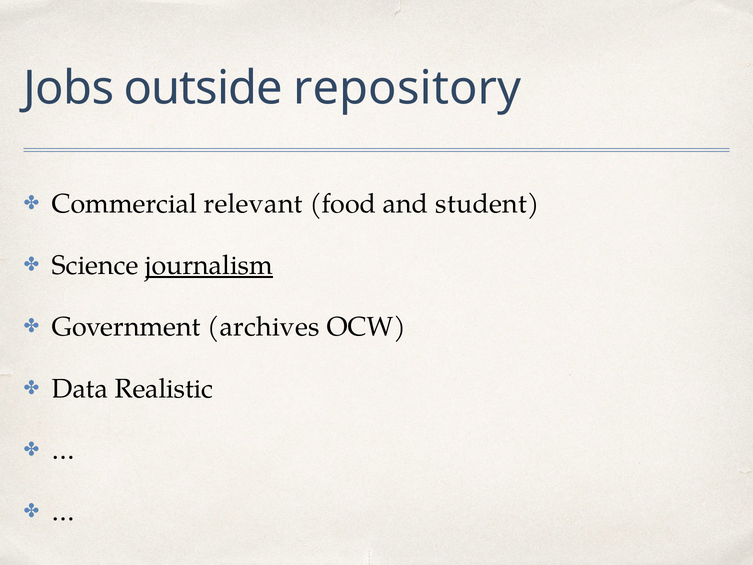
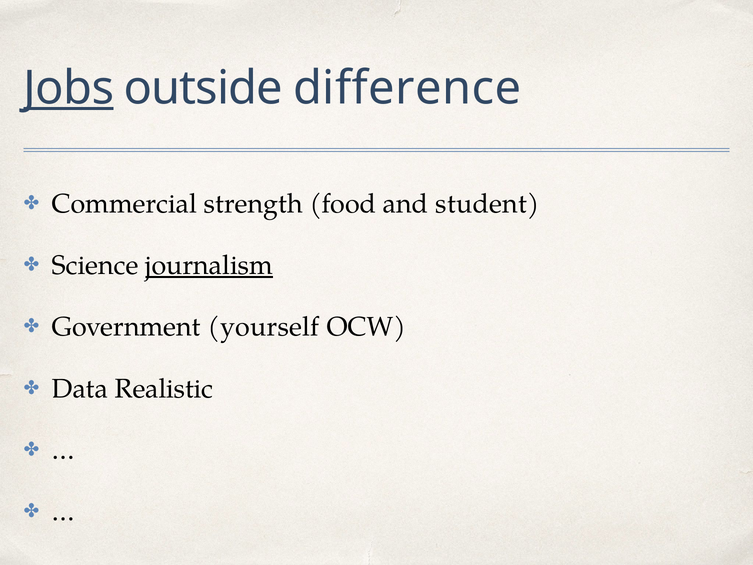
Jobs underline: none -> present (69, 88)
repository: repository -> difference (407, 88)
relevant: relevant -> strength (253, 204)
archives: archives -> yourself (263, 327)
